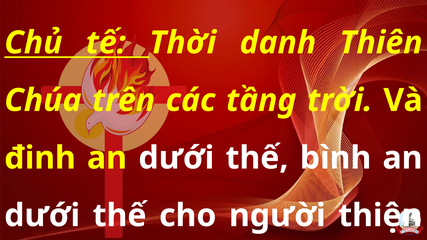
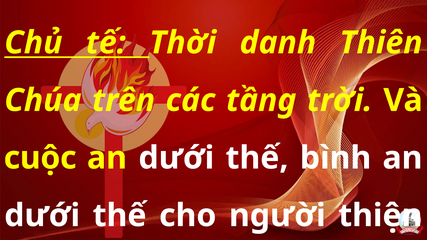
đinh: đinh -> cuộc (40, 158)
